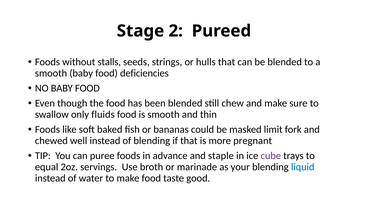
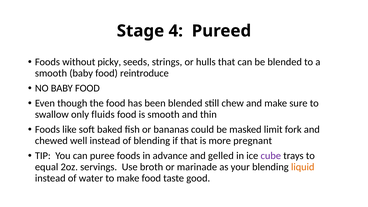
2: 2 -> 4 (176, 31)
stalls: stalls -> picky (109, 62)
deficiencies: deficiencies -> reintroduce (144, 73)
staple: staple -> gelled (221, 156)
liquid colour: blue -> orange (303, 167)
